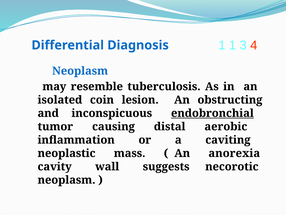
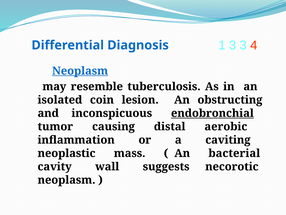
1 1: 1 -> 3 (233, 45)
Neoplasm underline: none -> present (80, 71)
anorexia: anorexia -> bacterial (234, 153)
